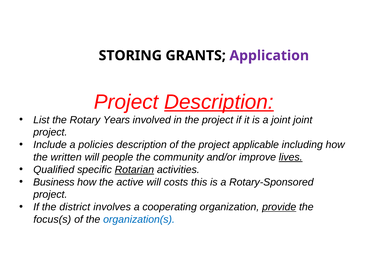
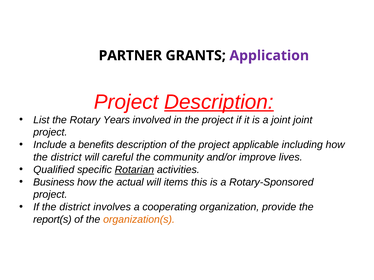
STORING: STORING -> PARTNER (130, 56)
policies: policies -> benefits (96, 145)
written: written -> district (66, 157)
people: people -> careful (118, 157)
lives underline: present -> none (291, 157)
active: active -> actual (130, 182)
costs: costs -> items (176, 182)
provide underline: present -> none (279, 207)
focus(s: focus(s -> report(s (52, 220)
organization(s colour: blue -> orange (139, 220)
